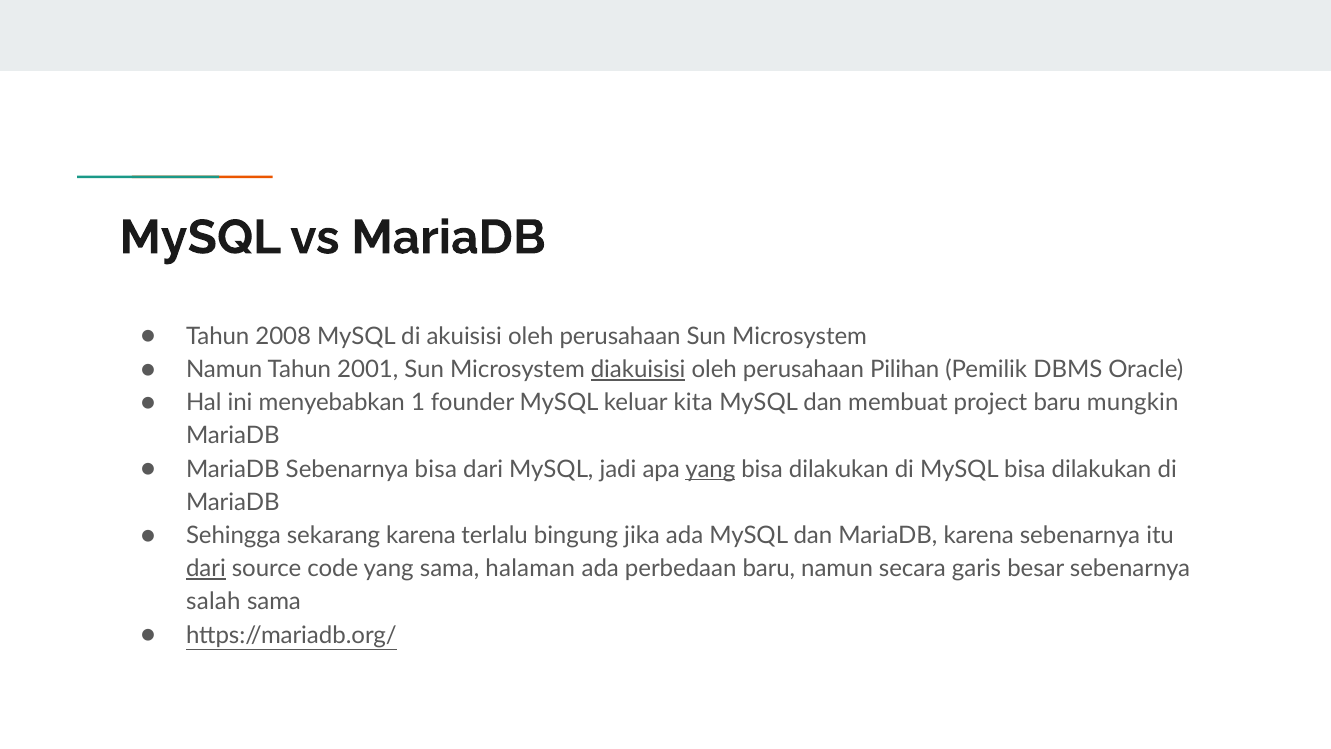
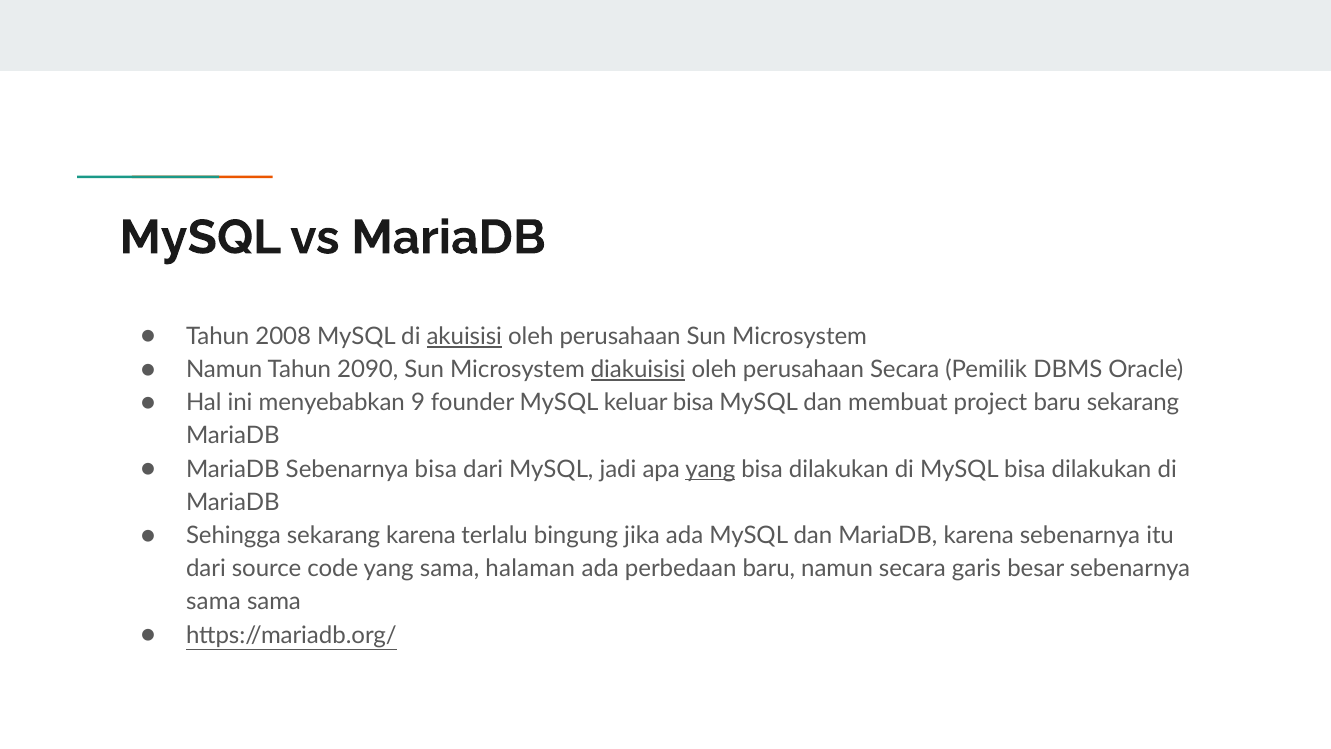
akuisisi underline: none -> present (464, 336)
2001: 2001 -> 2090 (368, 370)
perusahaan Pilihan: Pilihan -> Secara (905, 370)
1: 1 -> 9 (418, 403)
keluar kita: kita -> bisa (693, 403)
baru mungkin: mungkin -> sekarang (1133, 403)
dari underline: present -> none (206, 569)
salah: salah -> sama (213, 602)
